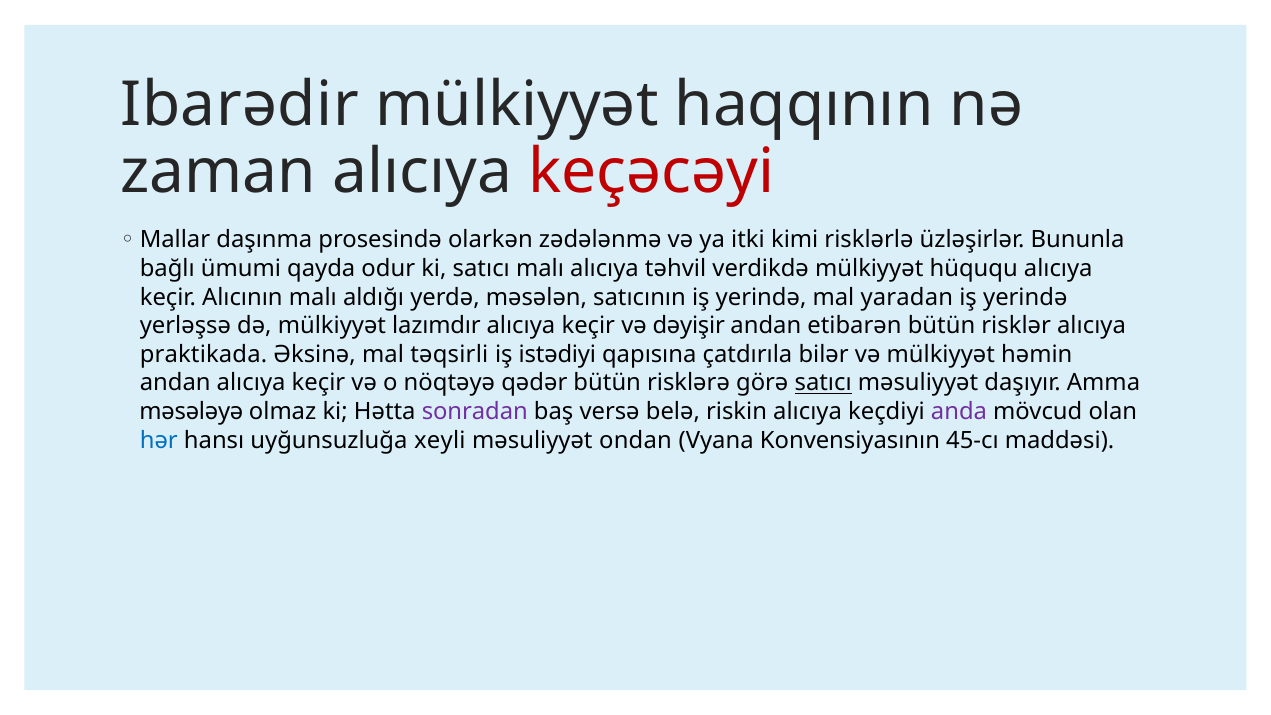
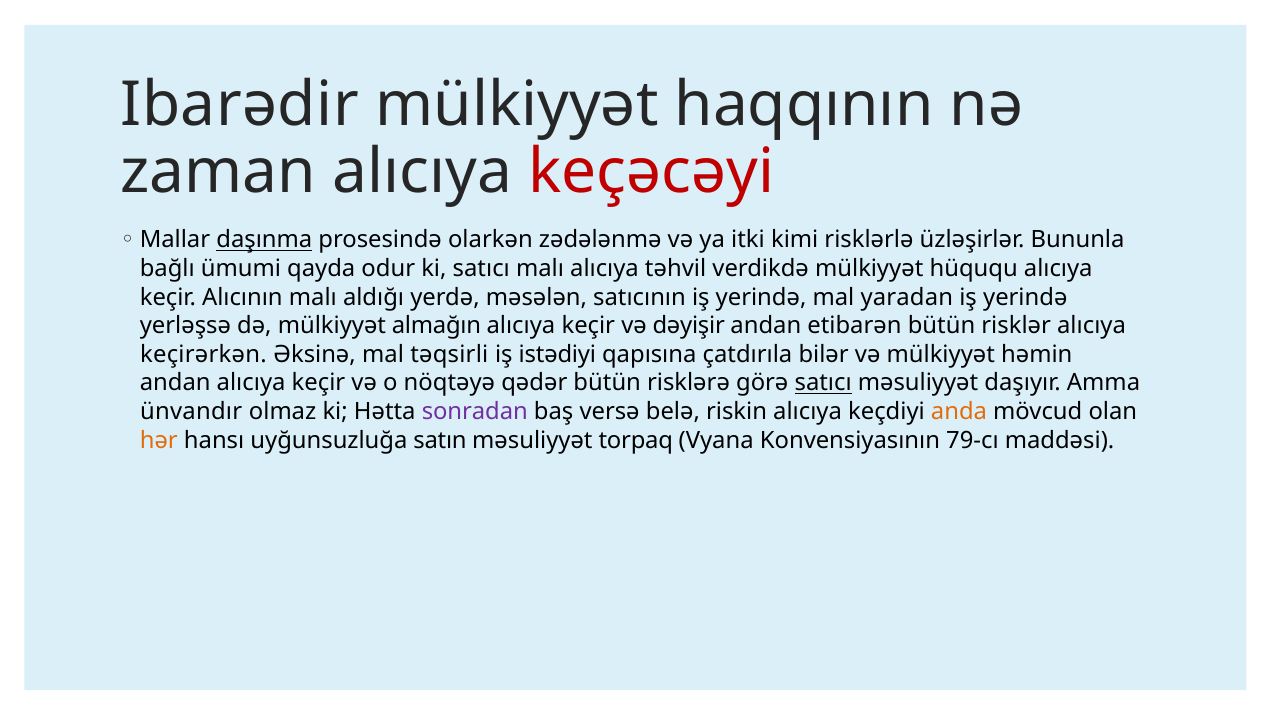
daşınma underline: none -> present (264, 240)
lazımdır: lazımdır -> almağın (436, 326)
praktikada: praktikada -> keçirərkən (203, 354)
məsələyə: məsələyə -> ünvandır (191, 412)
anda colour: purple -> orange (959, 412)
hər colour: blue -> orange (159, 440)
xeyli: xeyli -> satın (440, 440)
ondan: ondan -> torpaq (636, 440)
45-cı: 45-cı -> 79-cı (972, 440)
